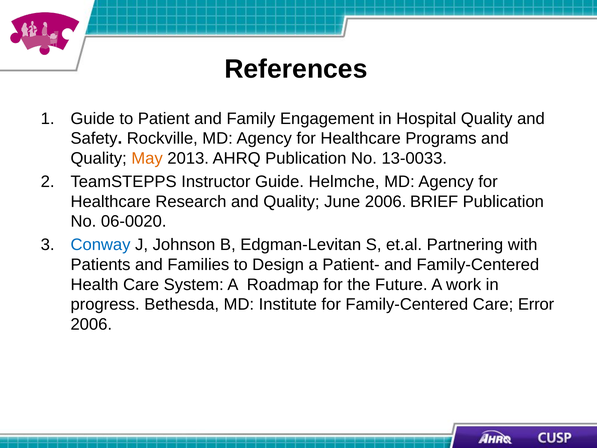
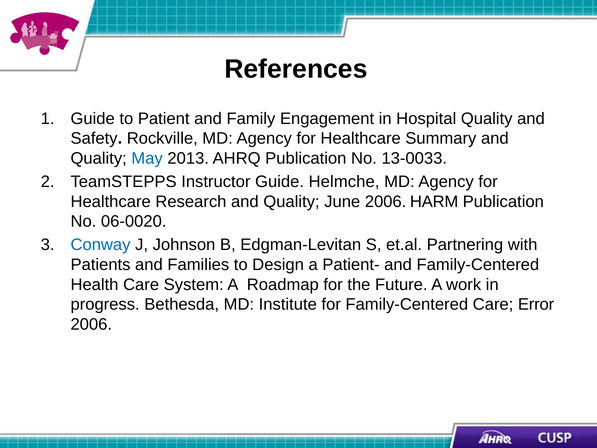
Programs: Programs -> Summary (441, 138)
May colour: orange -> blue (147, 158)
BRIEF: BRIEF -> HARM (434, 201)
